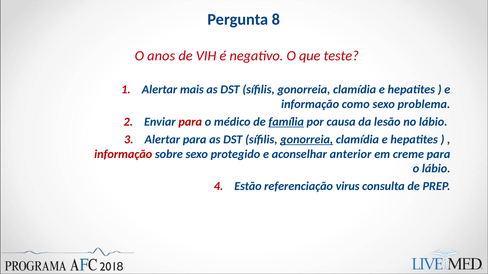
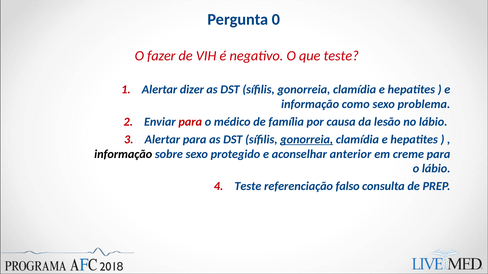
8: 8 -> 0 (276, 20)
anos: anos -> fazer (161, 56)
mais: mais -> dizer (192, 90)
família underline: present -> none (286, 122)
informação colour: red -> black (123, 154)
Estão: Estão -> Teste (248, 187)
virus: virus -> falso (348, 187)
